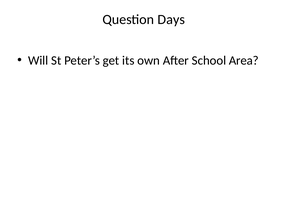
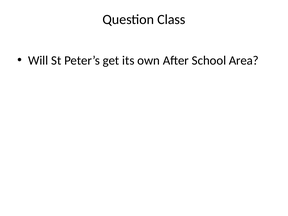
Days: Days -> Class (171, 19)
